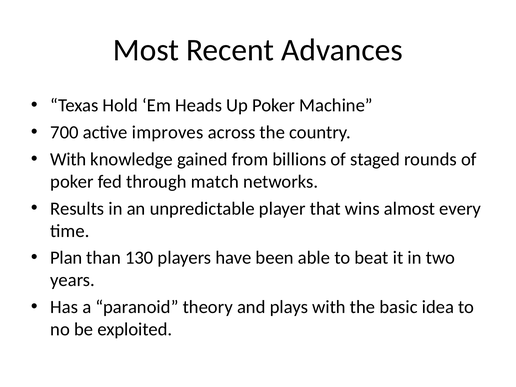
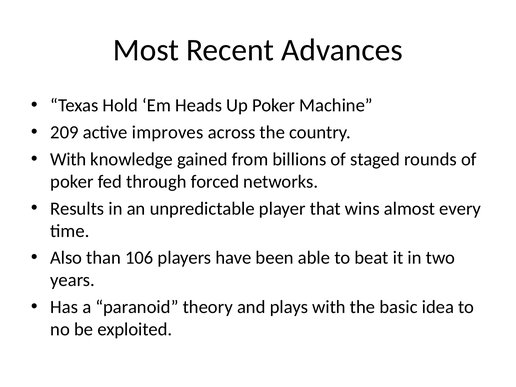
700: 700 -> 209 (64, 132)
match: match -> forced (215, 182)
Plan: Plan -> Also (66, 258)
130: 130 -> 106 (139, 258)
